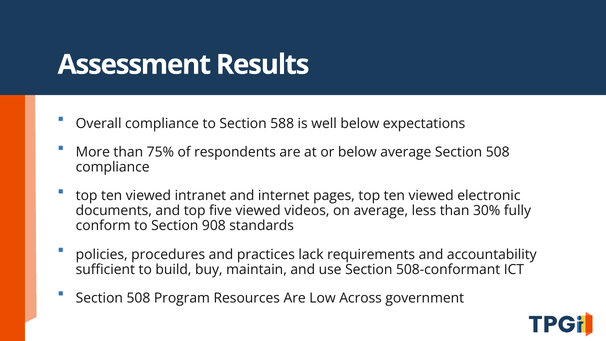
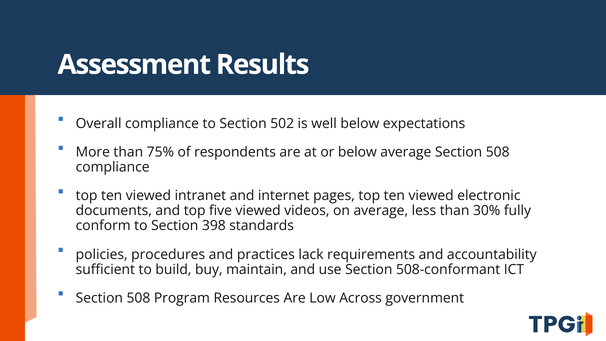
588: 588 -> 502 (282, 124)
908: 908 -> 398 (214, 226)
